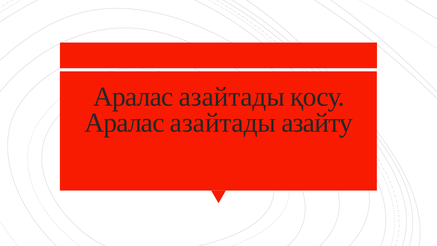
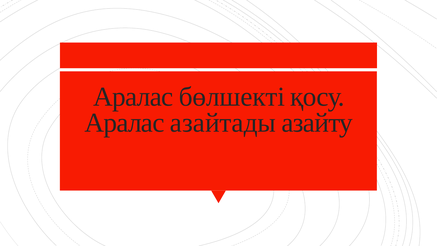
азайтады: азайтады -> бөлшекті (232, 97)
